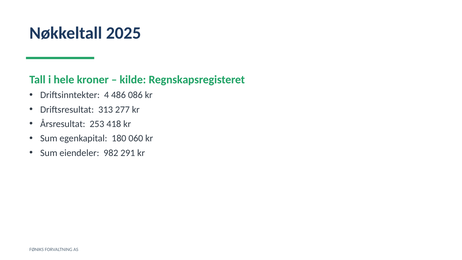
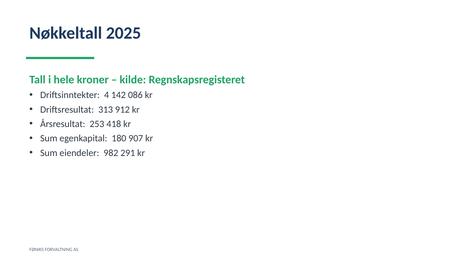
486: 486 -> 142 (119, 95)
277: 277 -> 912 (122, 109)
060: 060 -> 907 (136, 138)
